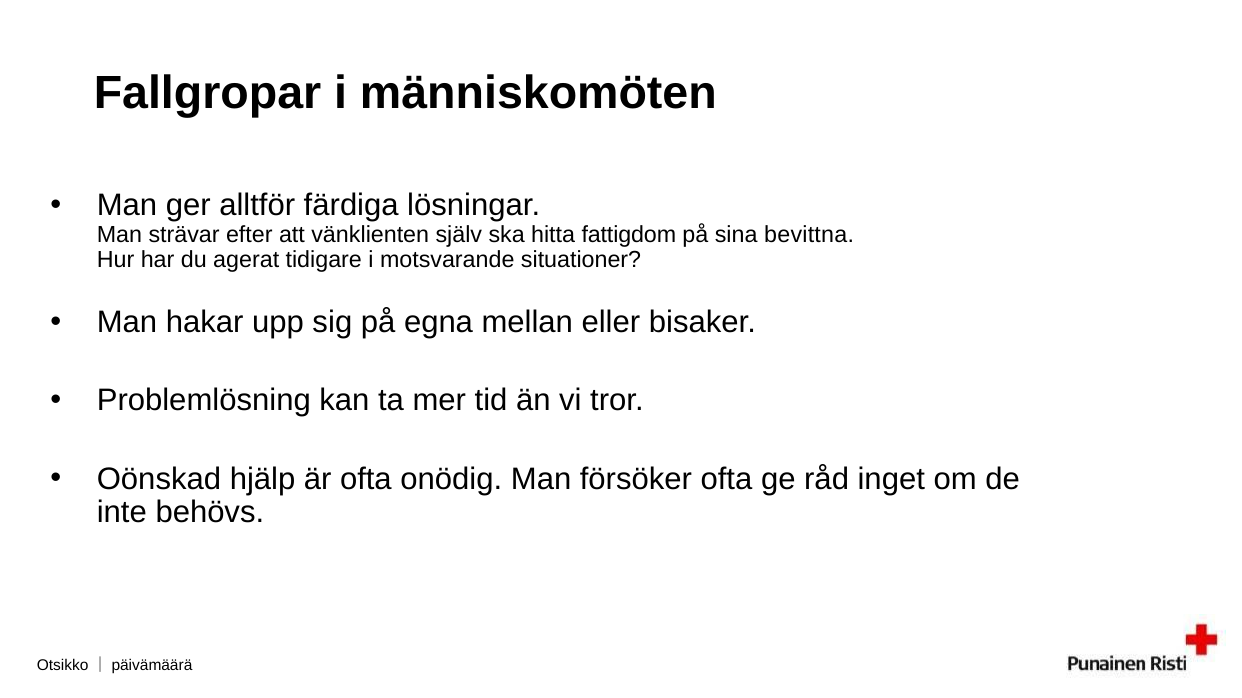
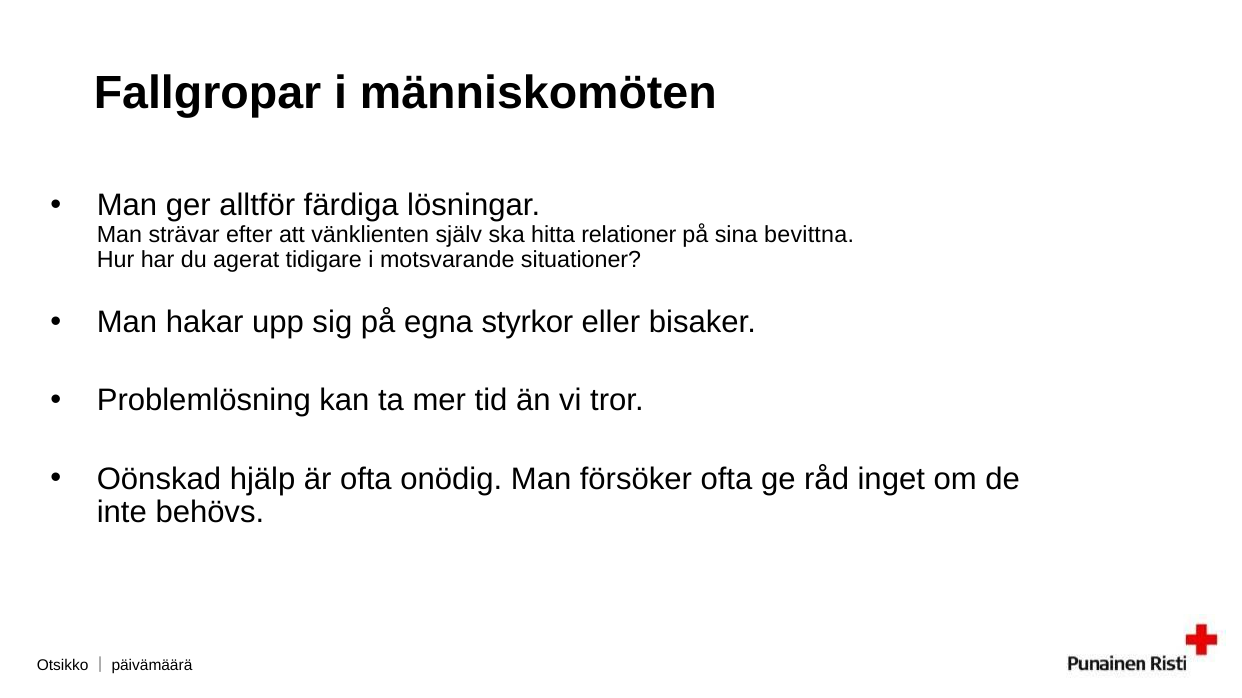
fattigdom: fattigdom -> relationer (629, 235)
mellan: mellan -> styrkor (527, 323)
